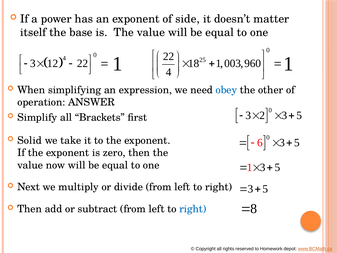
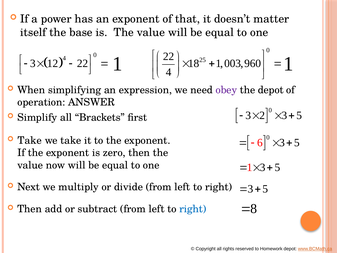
side: side -> that (188, 19)
obey colour: blue -> purple (226, 90)
the other: other -> depot (271, 90)
Solid: Solid -> Take (30, 140)
